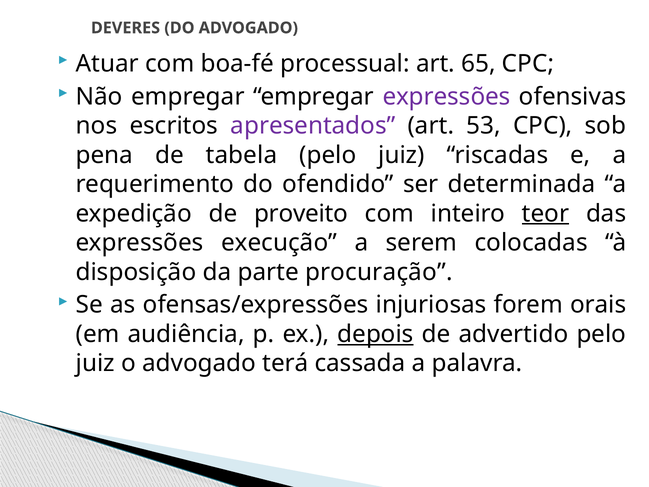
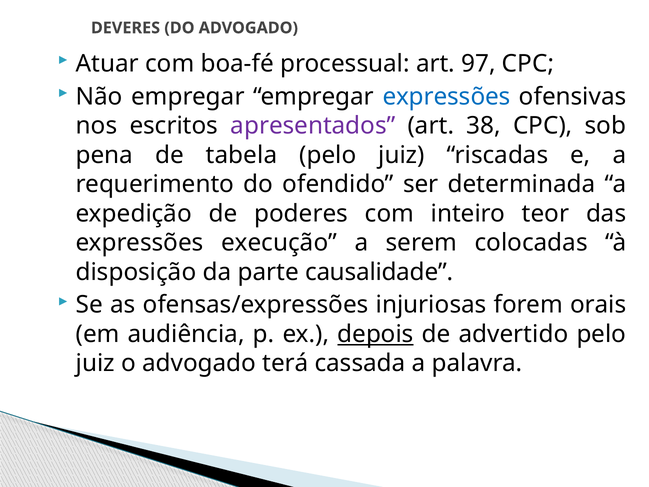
65: 65 -> 97 (479, 64)
expressões colour: purple -> blue (447, 96)
53: 53 -> 38 (484, 126)
proveito: proveito -> poderes (301, 213)
teor underline: present -> none (546, 213)
procuração: procuração -> causalidade (379, 272)
